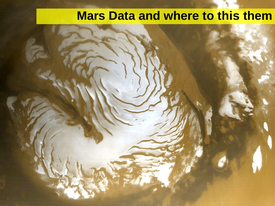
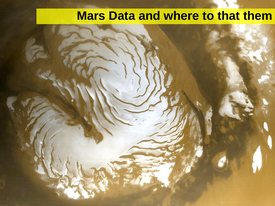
this: this -> that (229, 16)
